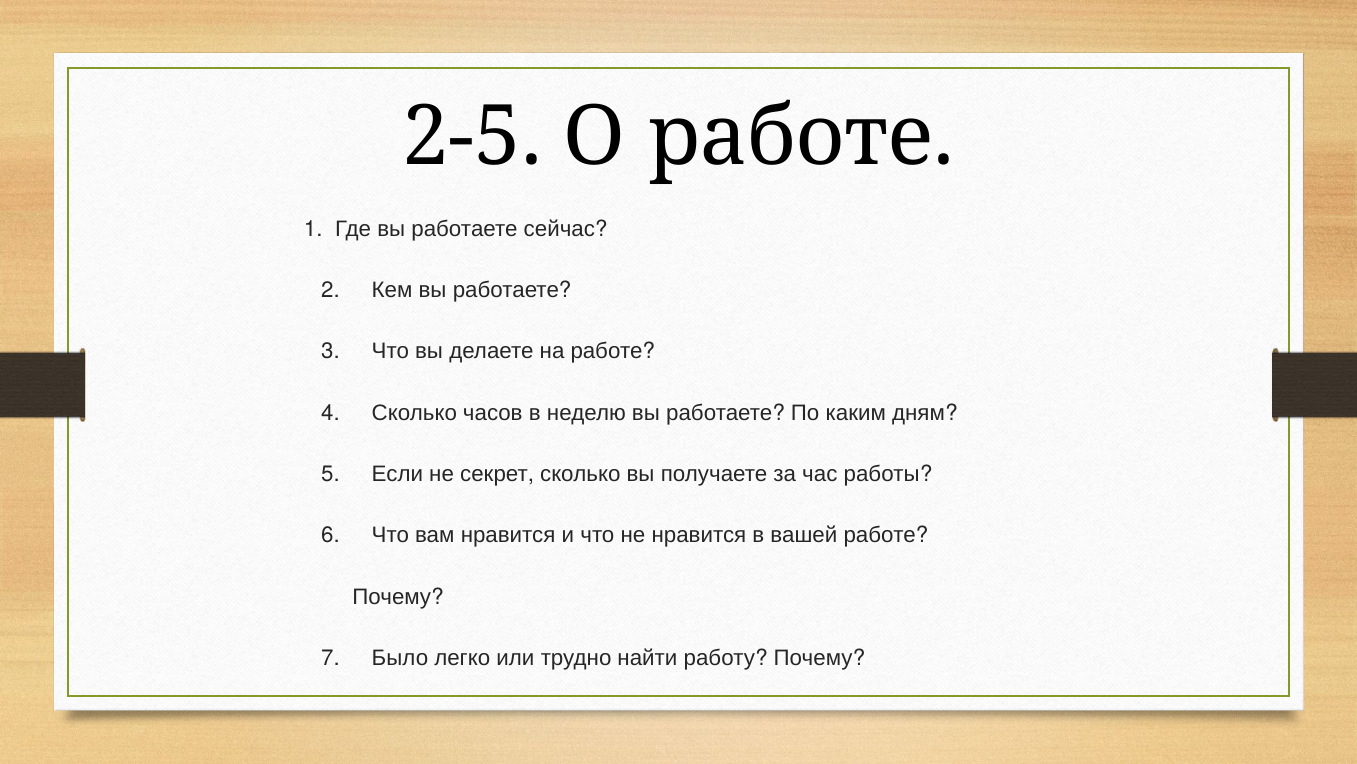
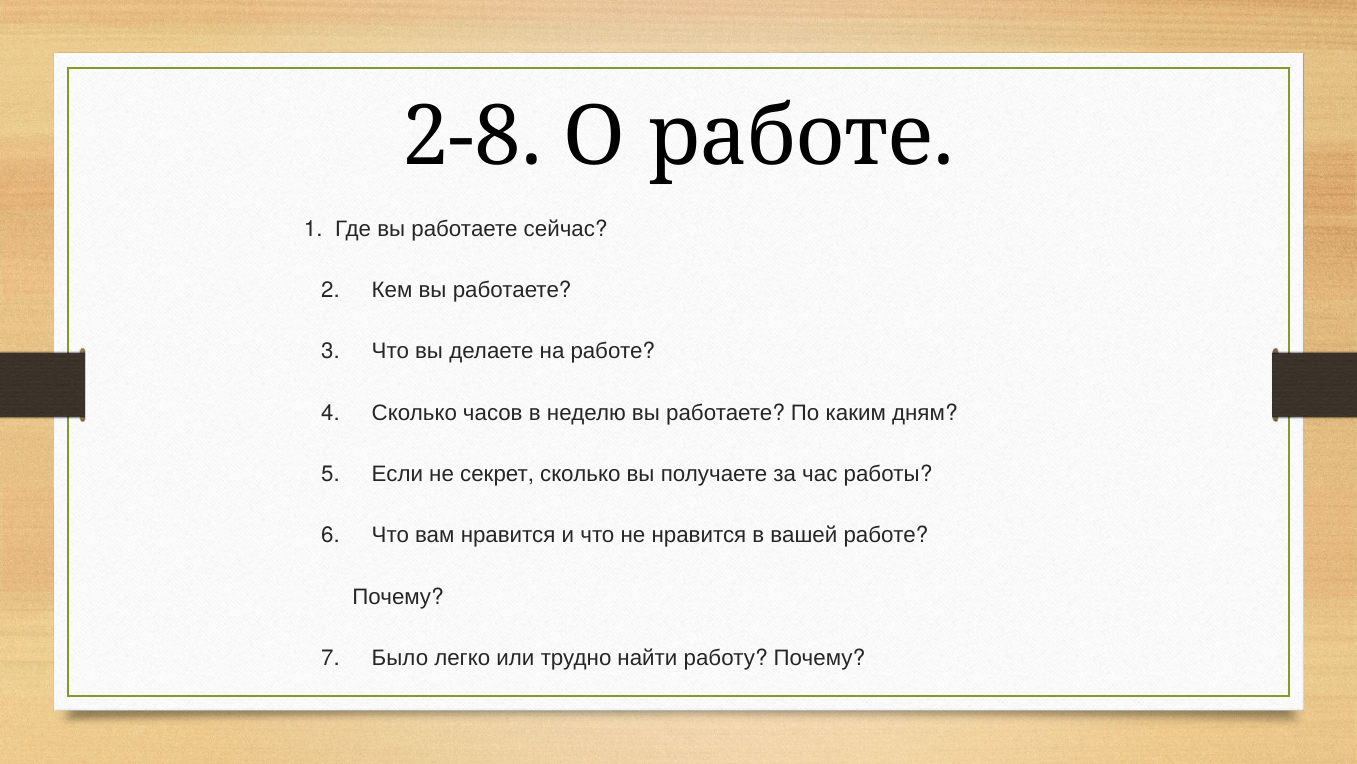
2-5: 2-5 -> 2-8 (472, 137)
